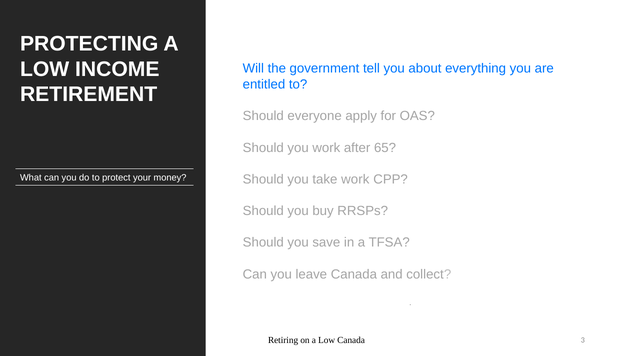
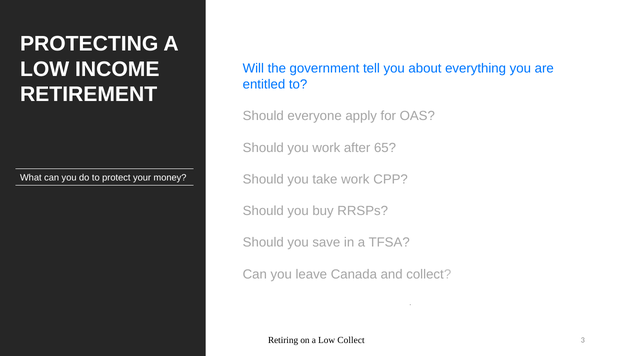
Low Canada: Canada -> Collect (351, 340)
